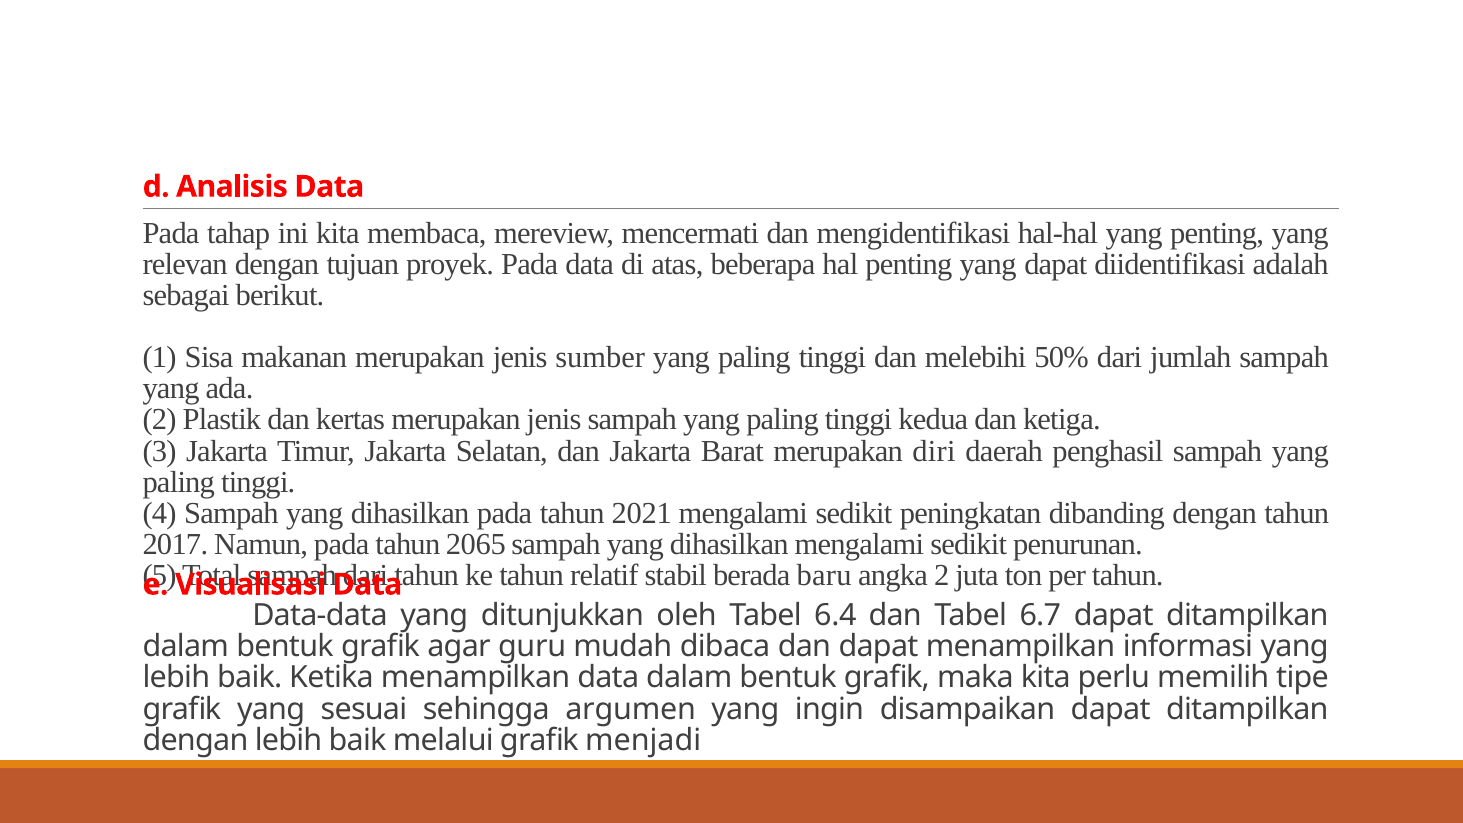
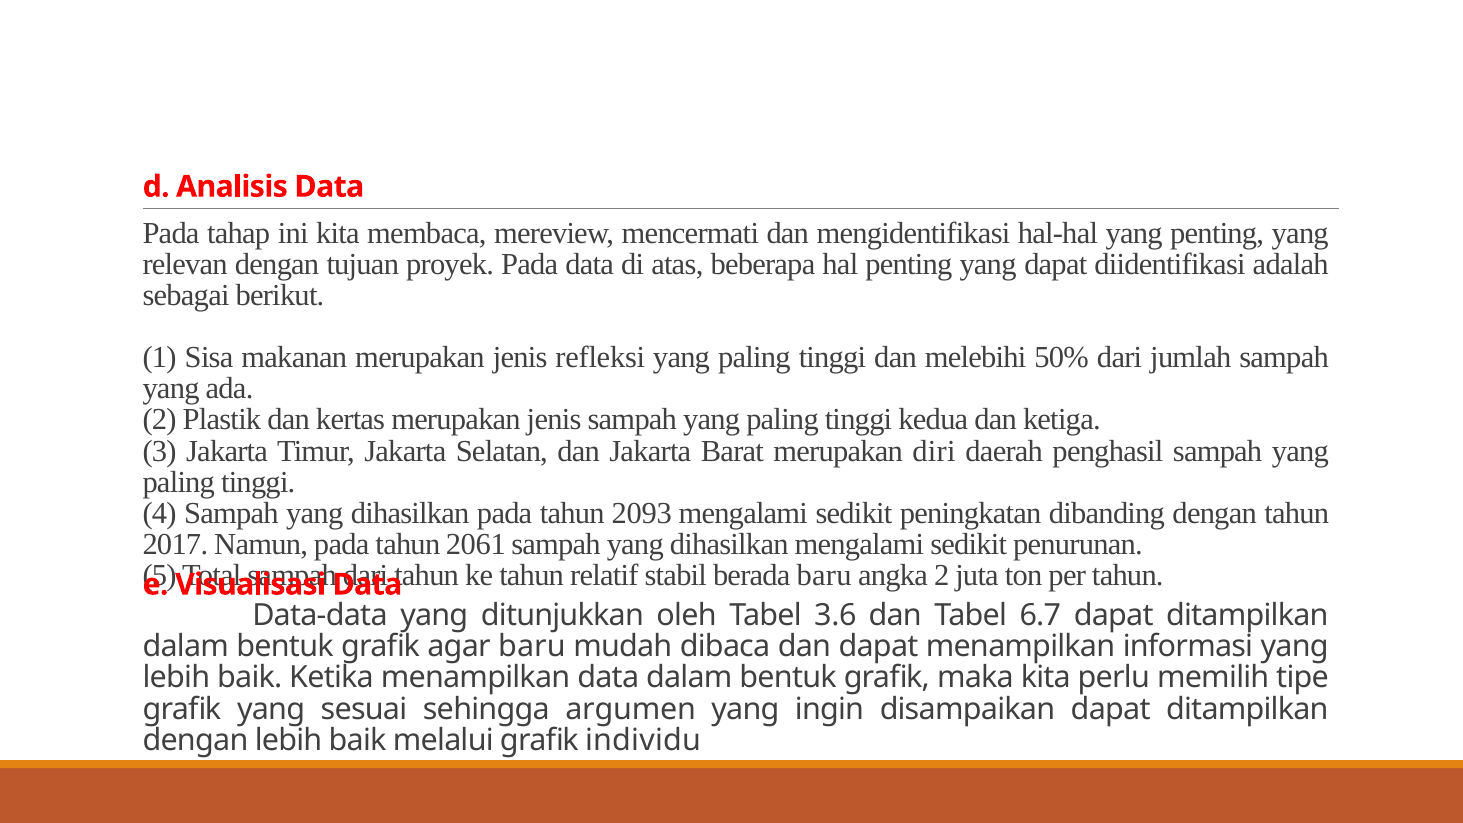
sumber: sumber -> refleksi (600, 358)
2021: 2021 -> 2093 (642, 513)
2065: 2065 -> 2061 (476, 544)
6.4: 6.4 -> 3.6 (835, 616)
agar guru: guru -> baru (532, 647)
menjadi: menjadi -> individu (643, 740)
